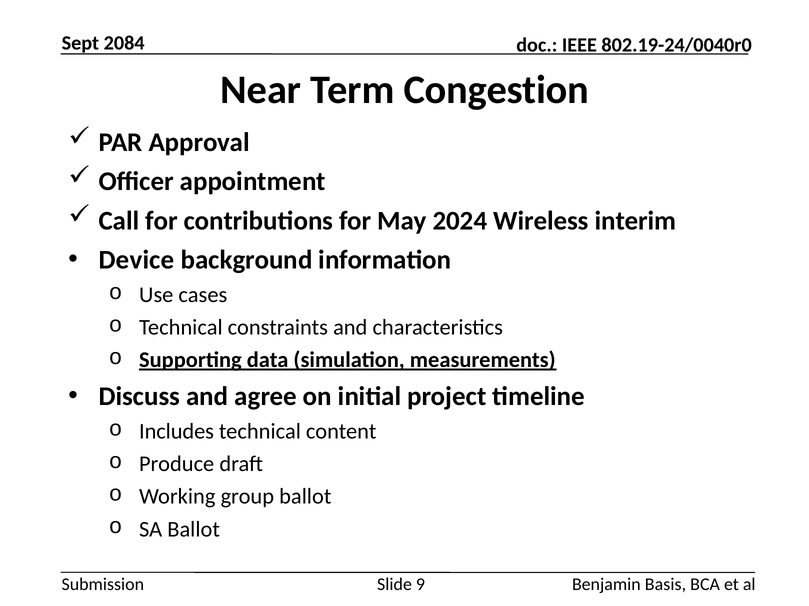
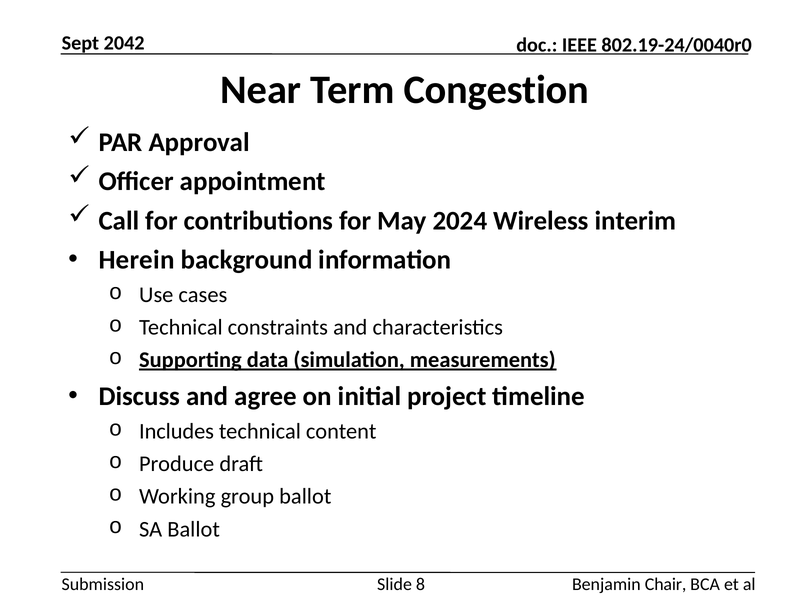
2084: 2084 -> 2042 (124, 43)
Device: Device -> Herein (137, 260)
9: 9 -> 8 (420, 585)
Basis: Basis -> Chair (666, 585)
